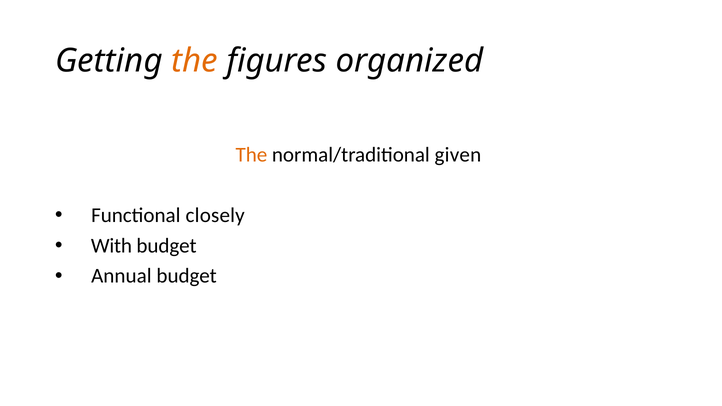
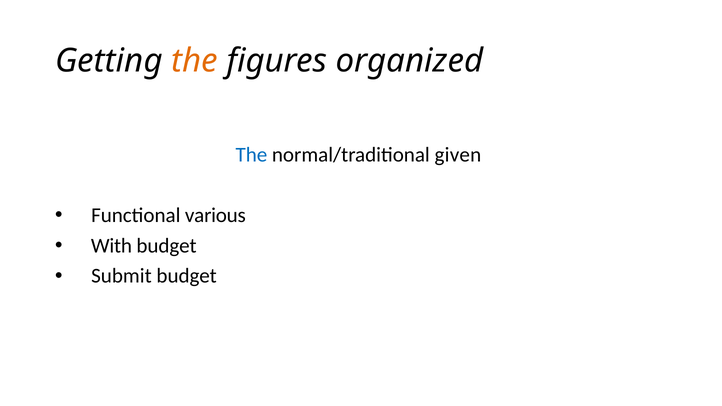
The colour: orange -> blue (251, 155)
closely: closely -> various (215, 215)
Annual: Annual -> Submit (121, 276)
